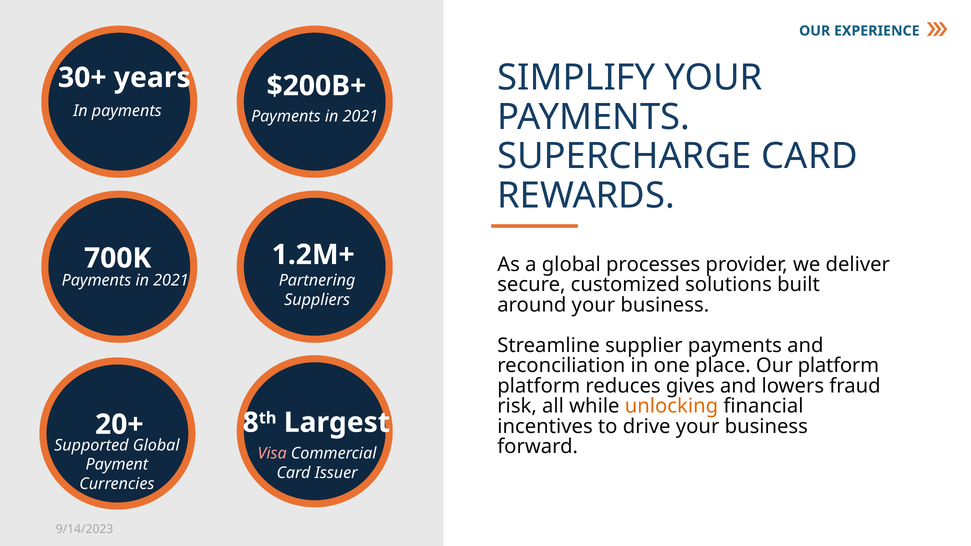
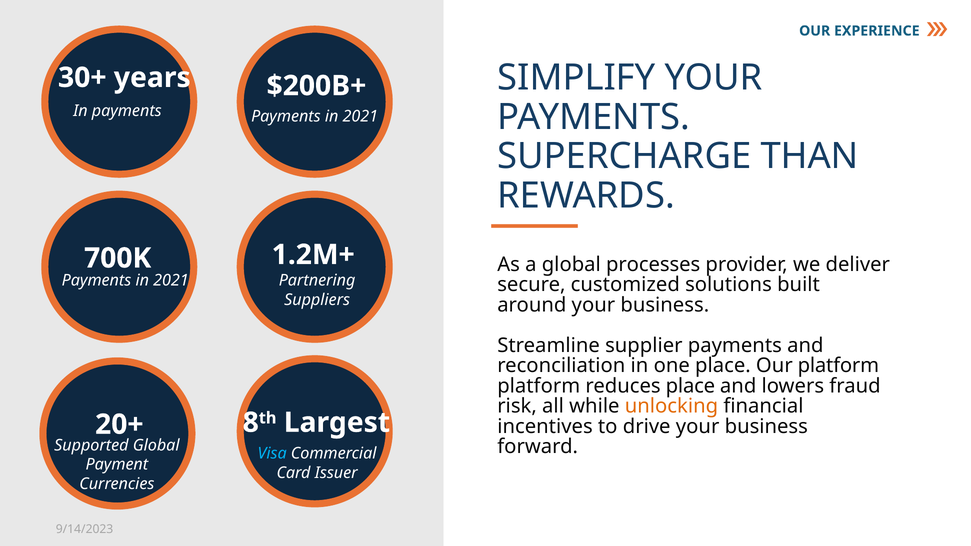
SUPERCHARGE CARD: CARD -> THAN (810, 156)
reduces gives: gives -> place (690, 386)
Visa colour: pink -> light blue (272, 454)
